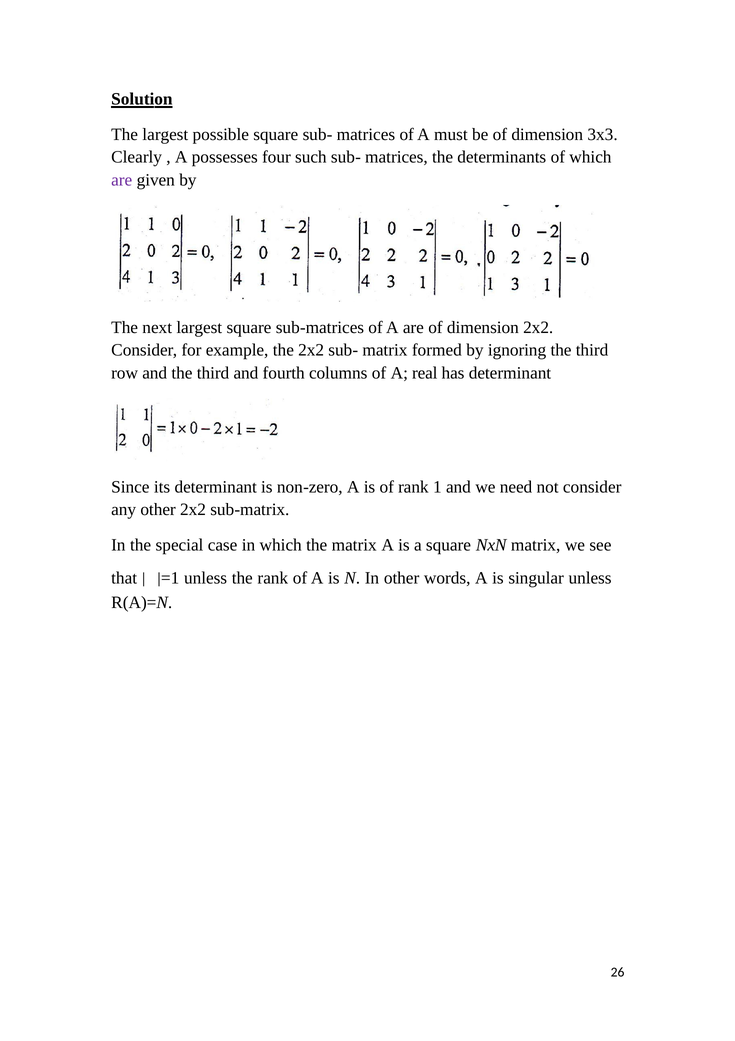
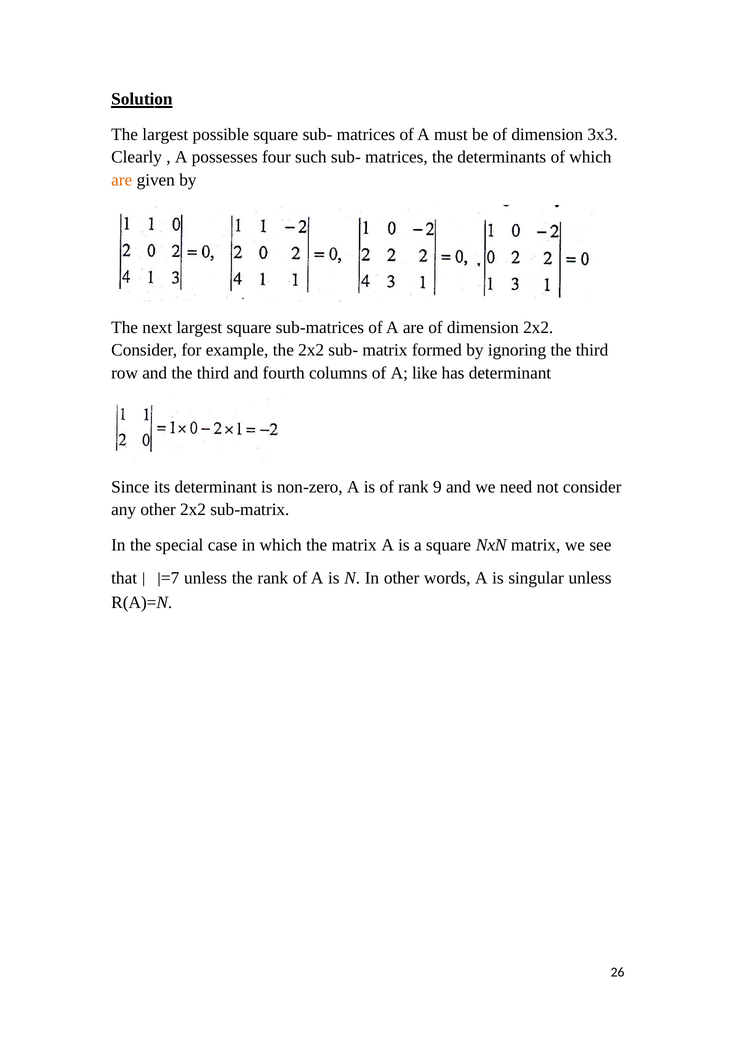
are colour: purple -> orange (122, 180)
real: real -> like (425, 373)
1: 1 -> 9 (437, 486)
=1: =1 -> =7 (170, 577)
